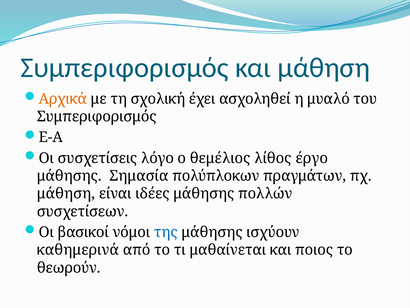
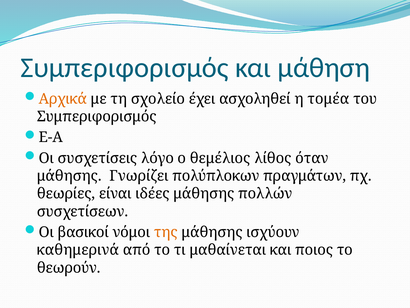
σχολική: σχολική -> σχολείο (158, 99)
μυαλό: μυαλό -> τομέα (328, 99)
έργο: έργο -> όταν (312, 158)
Σημασία: Σημασία -> Γνωρίζει (139, 176)
μάθηση: μάθηση -> θεωρίες (66, 193)
της colour: blue -> orange (166, 232)
